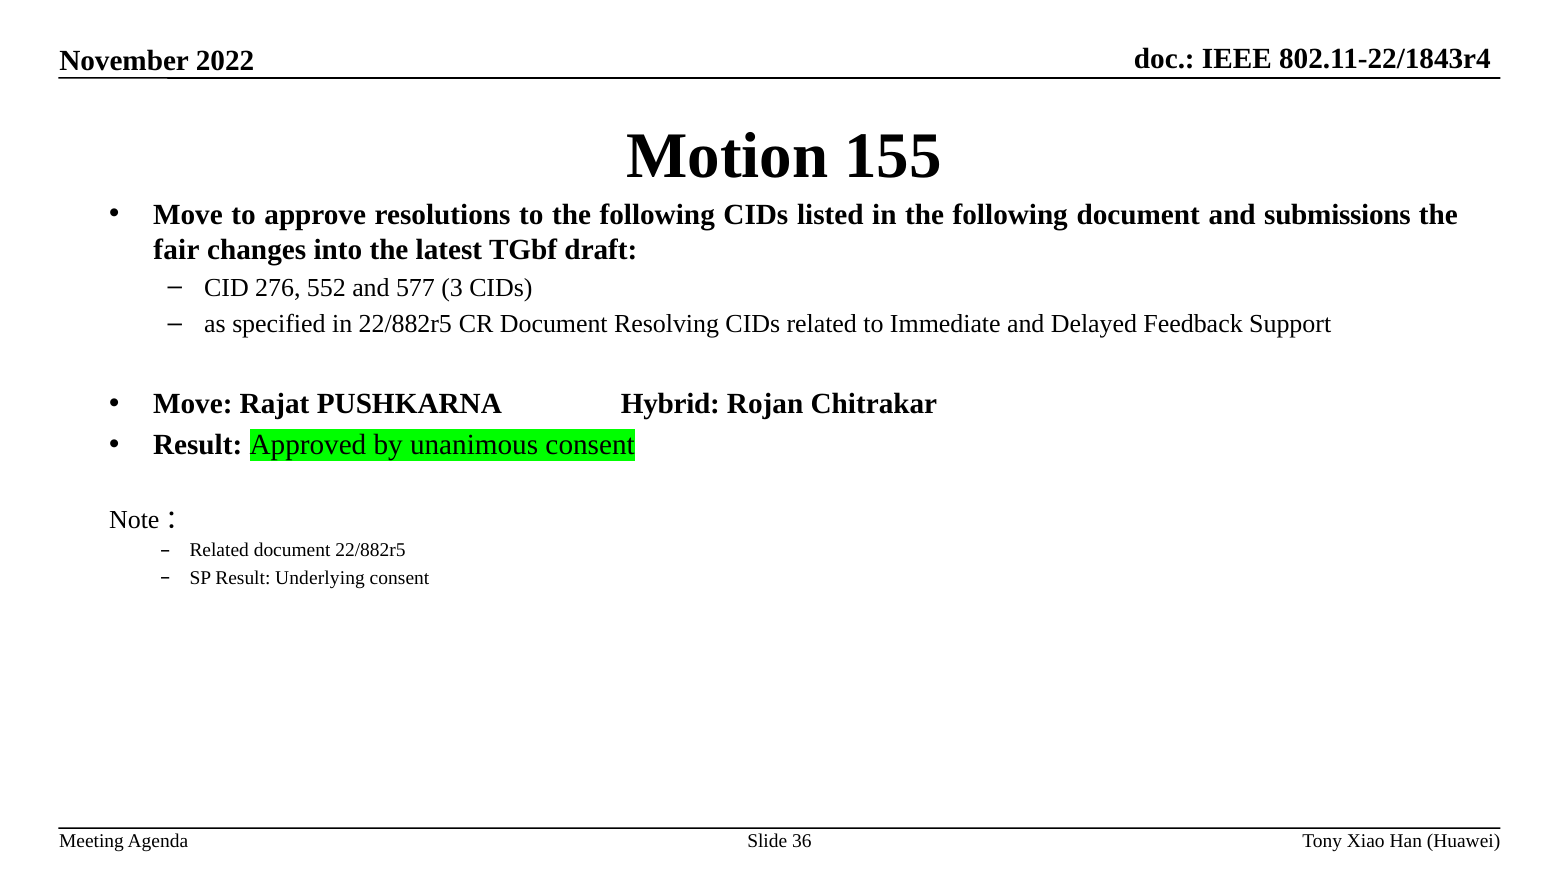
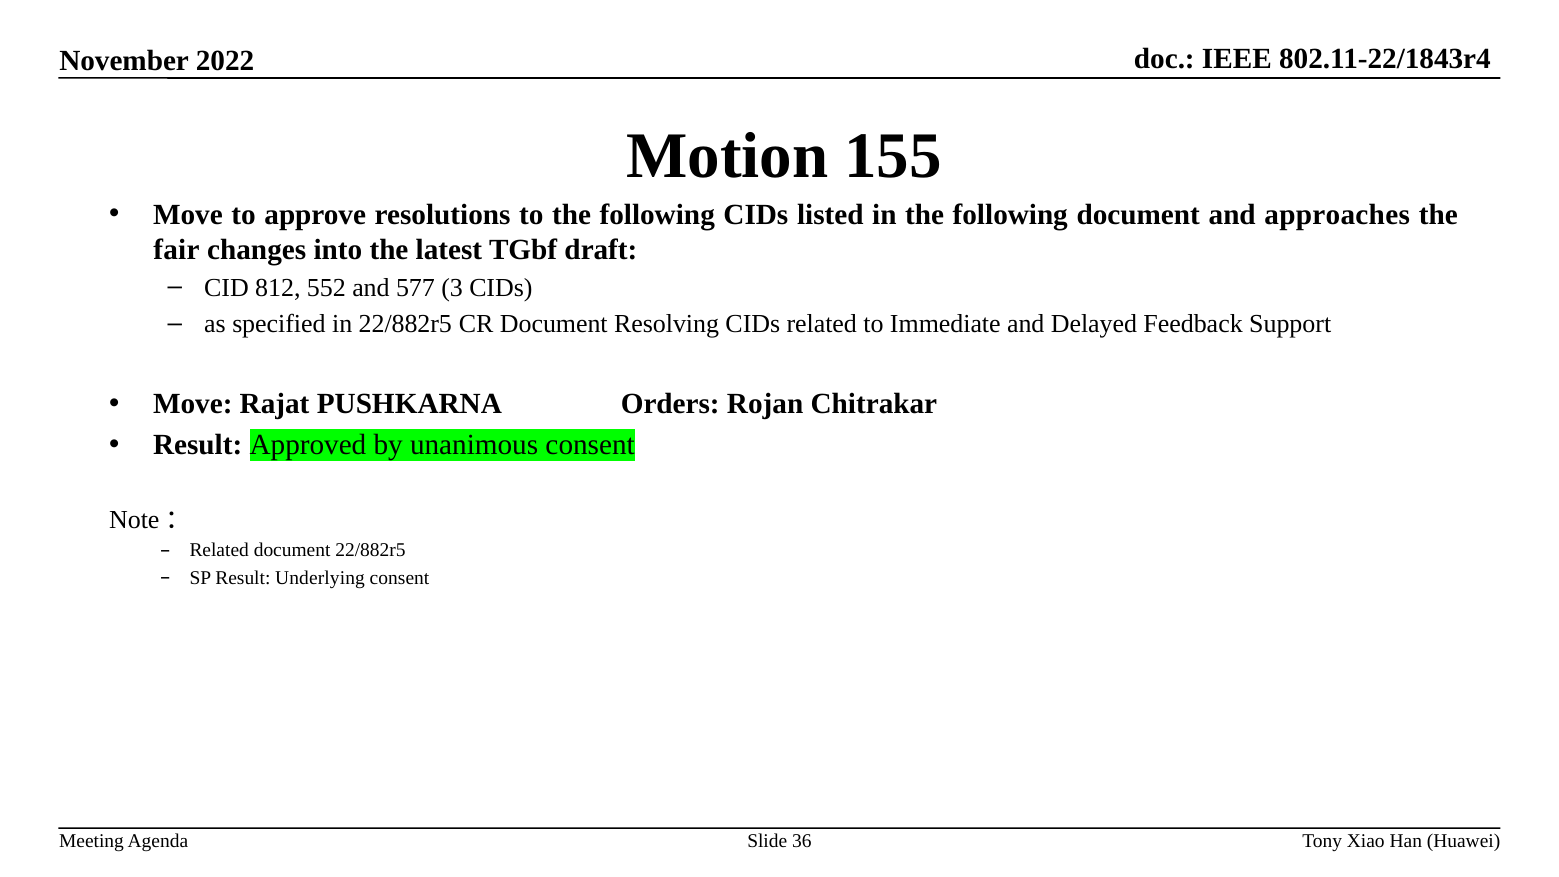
submissions: submissions -> approaches (1337, 215)
276: 276 -> 812 (278, 288)
Hybrid: Hybrid -> Orders (670, 404)
